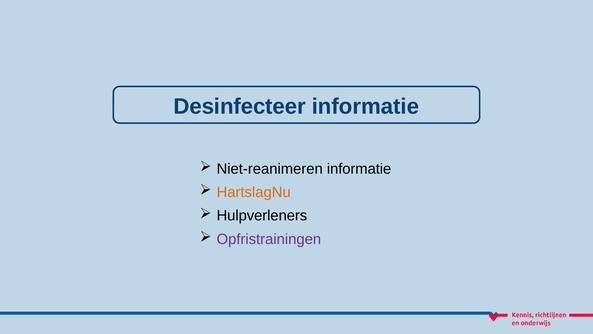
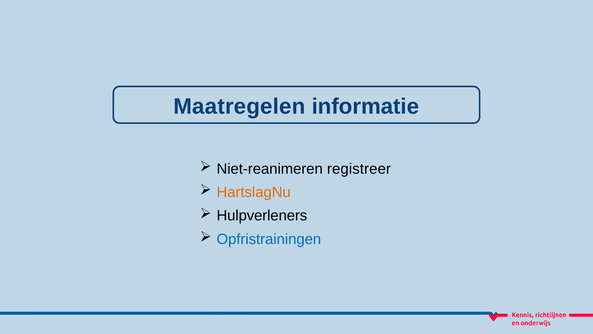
Desinfecteer: Desinfecteer -> Maatregelen (239, 106)
Niet-reanimeren informatie: informatie -> registreer (359, 169)
Opfristrainingen colour: purple -> blue (269, 239)
